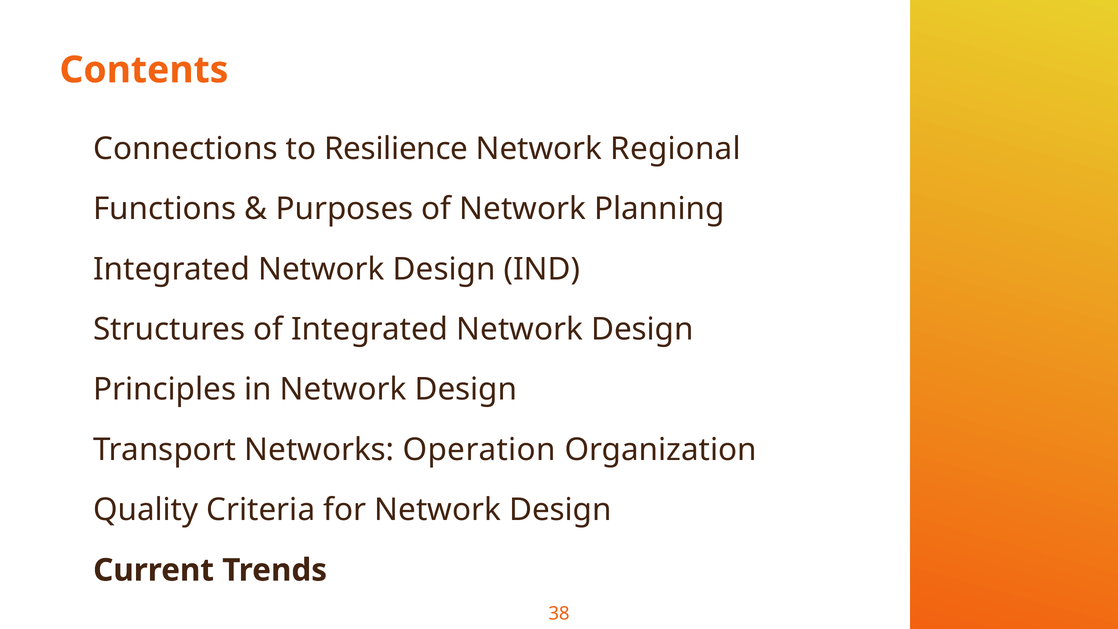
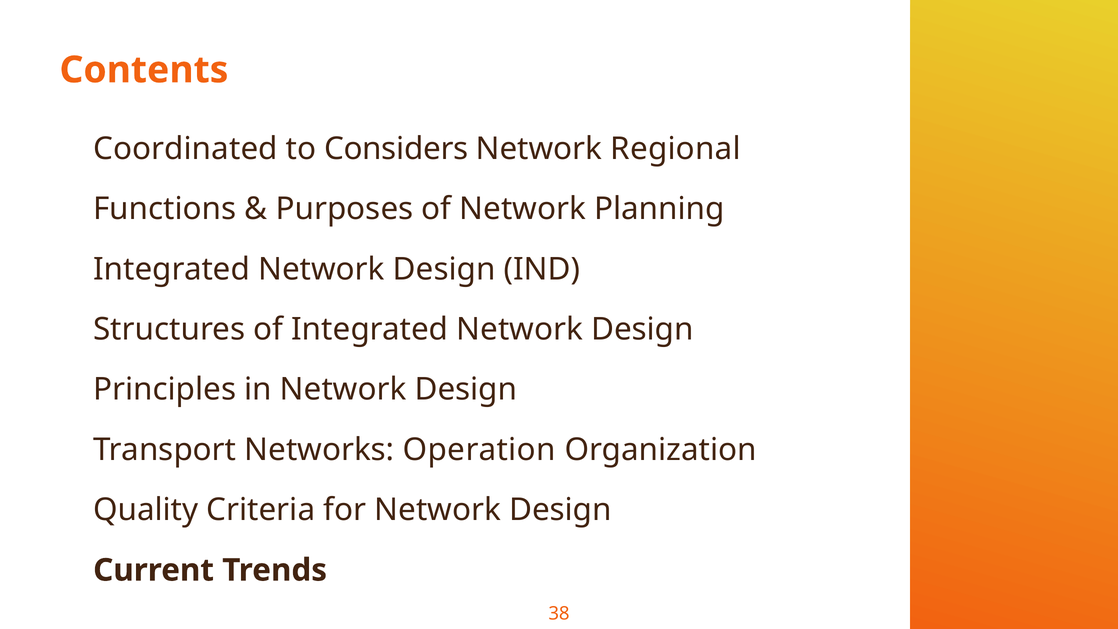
Connections: Connections -> Coordinated (185, 149)
Resilience: Resilience -> Considers (396, 149)
